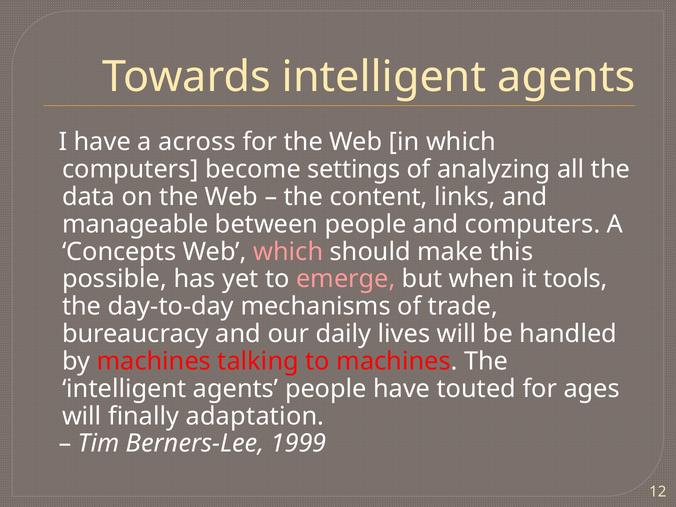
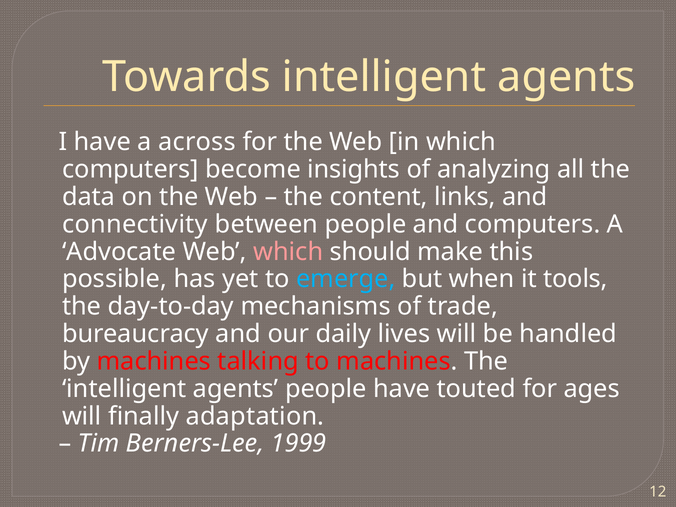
settings: settings -> insights (354, 169)
manageable: manageable -> connectivity (135, 224)
Concepts: Concepts -> Advocate (119, 252)
emerge colour: pink -> light blue (346, 279)
